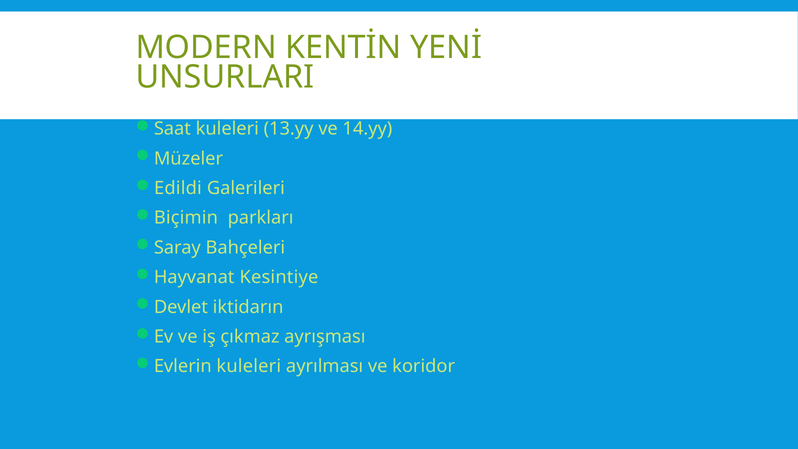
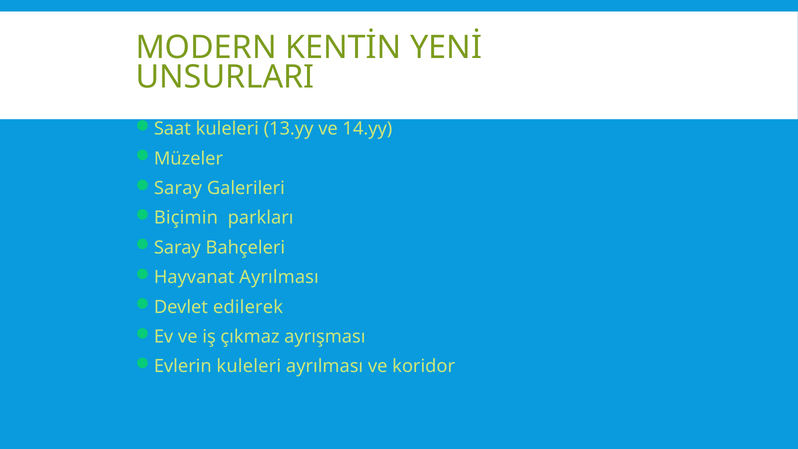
Edildi: Edildi -> Saray (178, 188)
Hayvanat Kesintiye: Kesintiye -> Ayrılması (279, 277)
iktidarın: iktidarın -> edilerek (248, 307)
